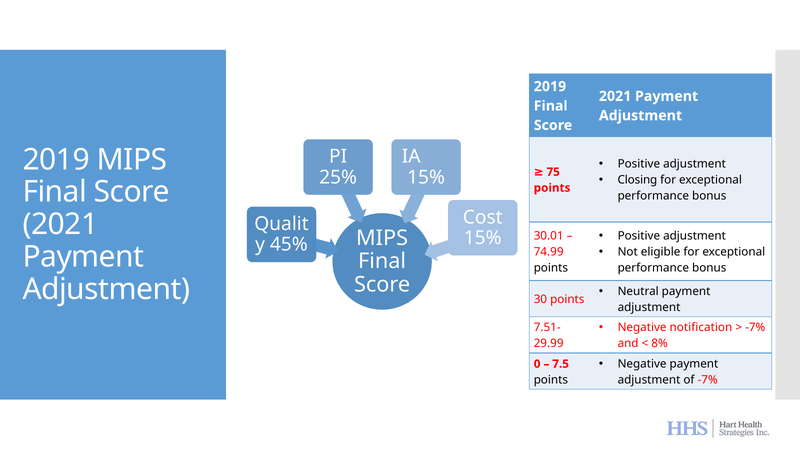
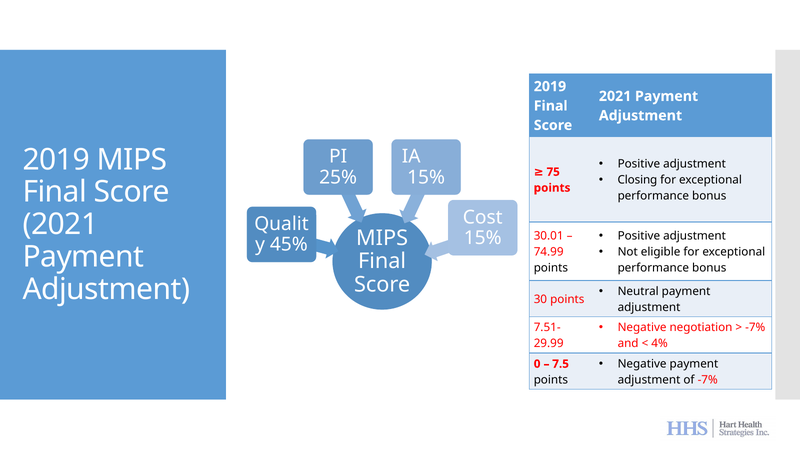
notification: notification -> negotiation (701, 328)
8%: 8% -> 4% (660, 344)
